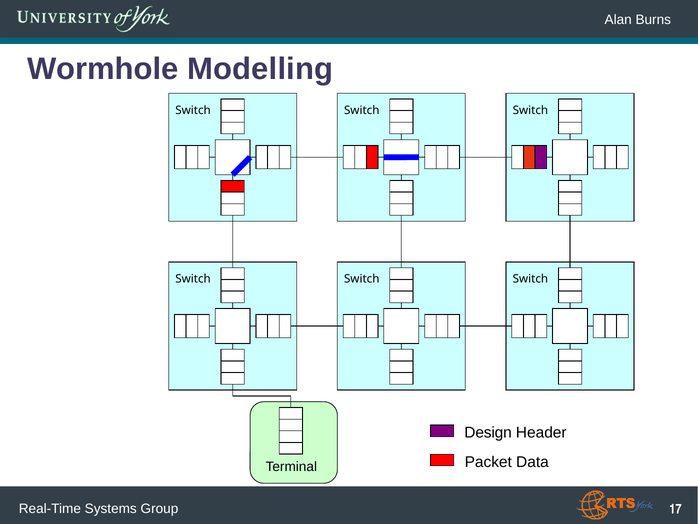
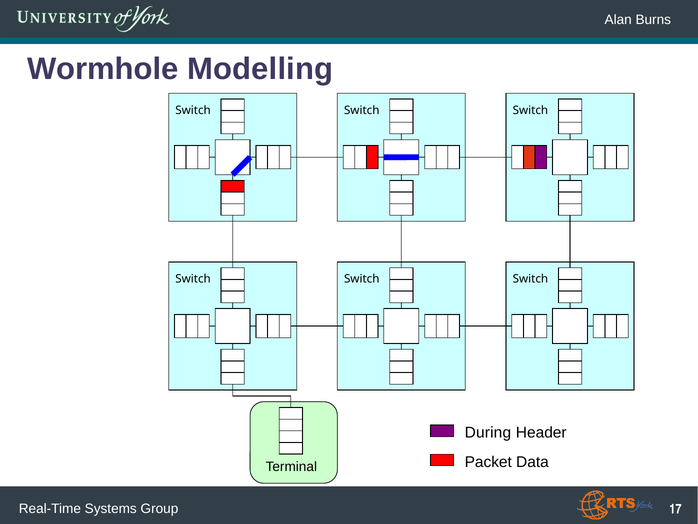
Design: Design -> During (488, 432)
